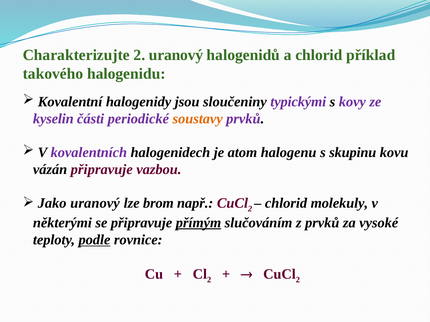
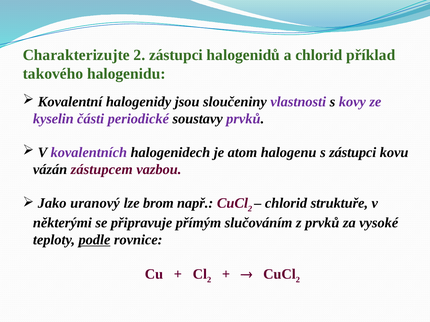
2 uranový: uranový -> zástupci (176, 55)
typickými: typickými -> vlastnosti (298, 102)
soustavy colour: orange -> black (198, 119)
s skupinu: skupinu -> zástupci (353, 153)
vázán připravuje: připravuje -> zástupcem (102, 170)
molekuly: molekuly -> struktuře (339, 203)
přímým underline: present -> none (198, 223)
